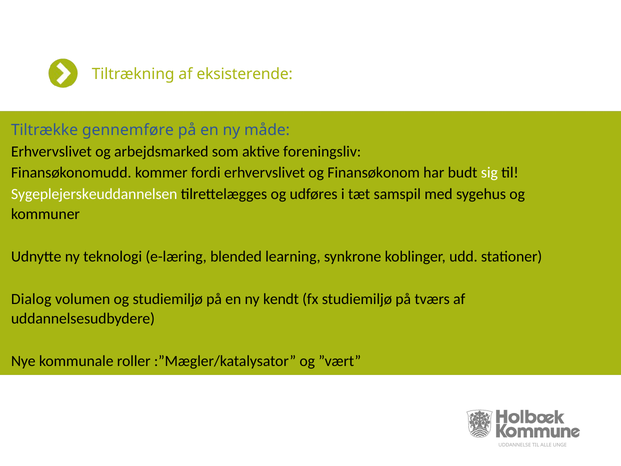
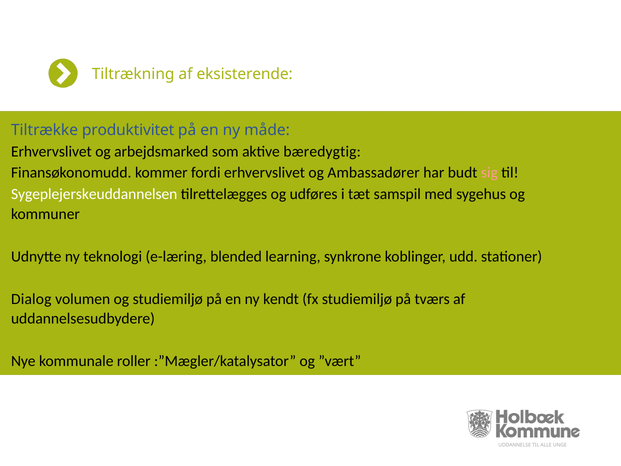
gennemføre: gennemføre -> produktivitet (128, 130)
foreningsliv: foreningsliv -> bæredygtig (322, 151)
Finansøkonom: Finansøkonom -> Ambassadører (374, 173)
sig colour: white -> pink (489, 173)
